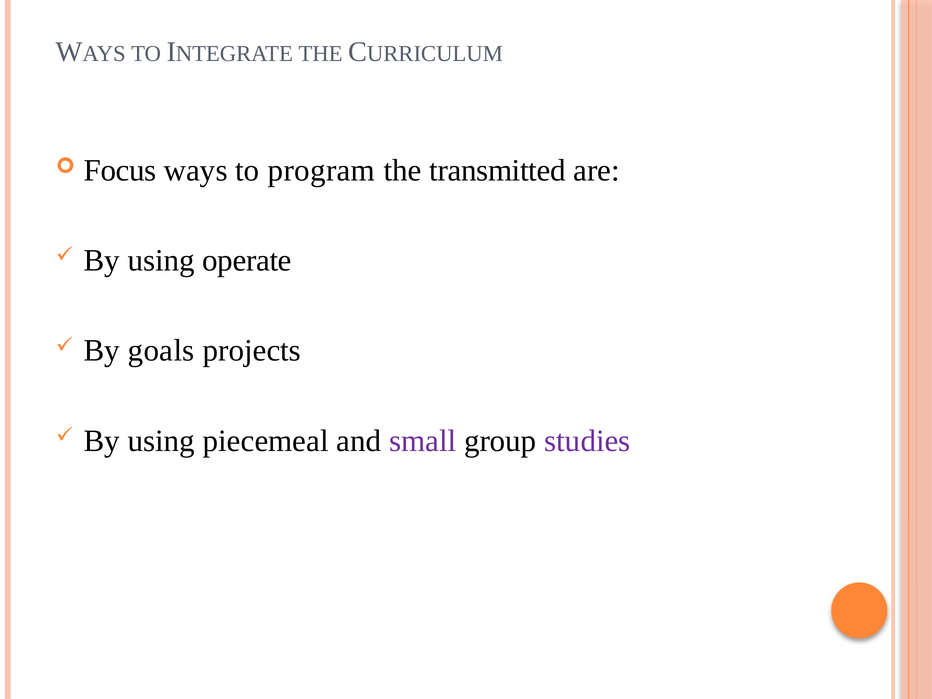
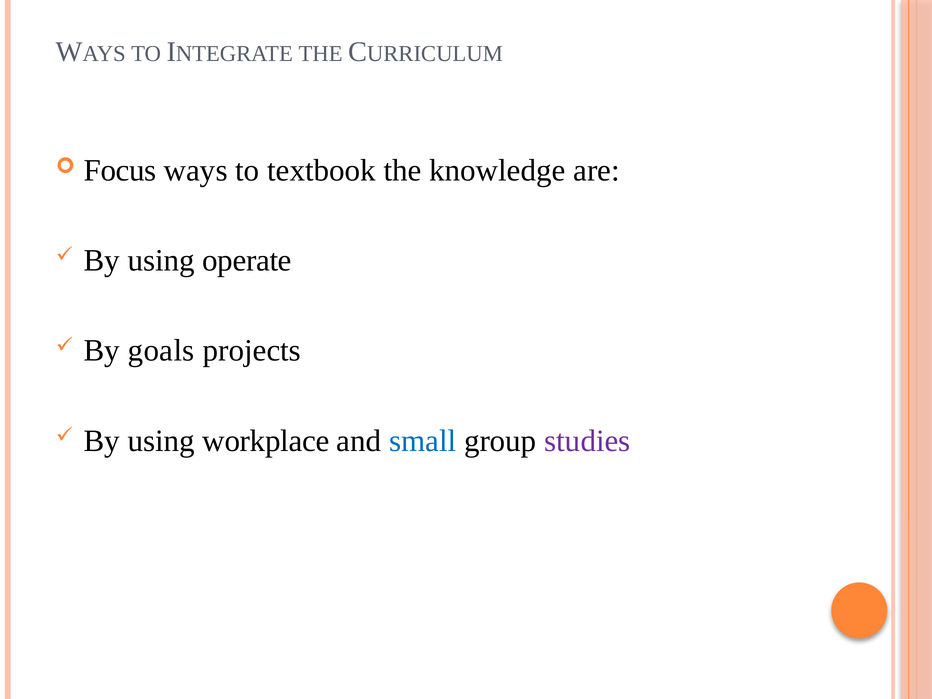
program: program -> textbook (322, 170)
transmitted: transmitted -> knowledge (497, 170)
piecemeal: piecemeal -> workplace (266, 441)
small colour: purple -> blue (423, 441)
